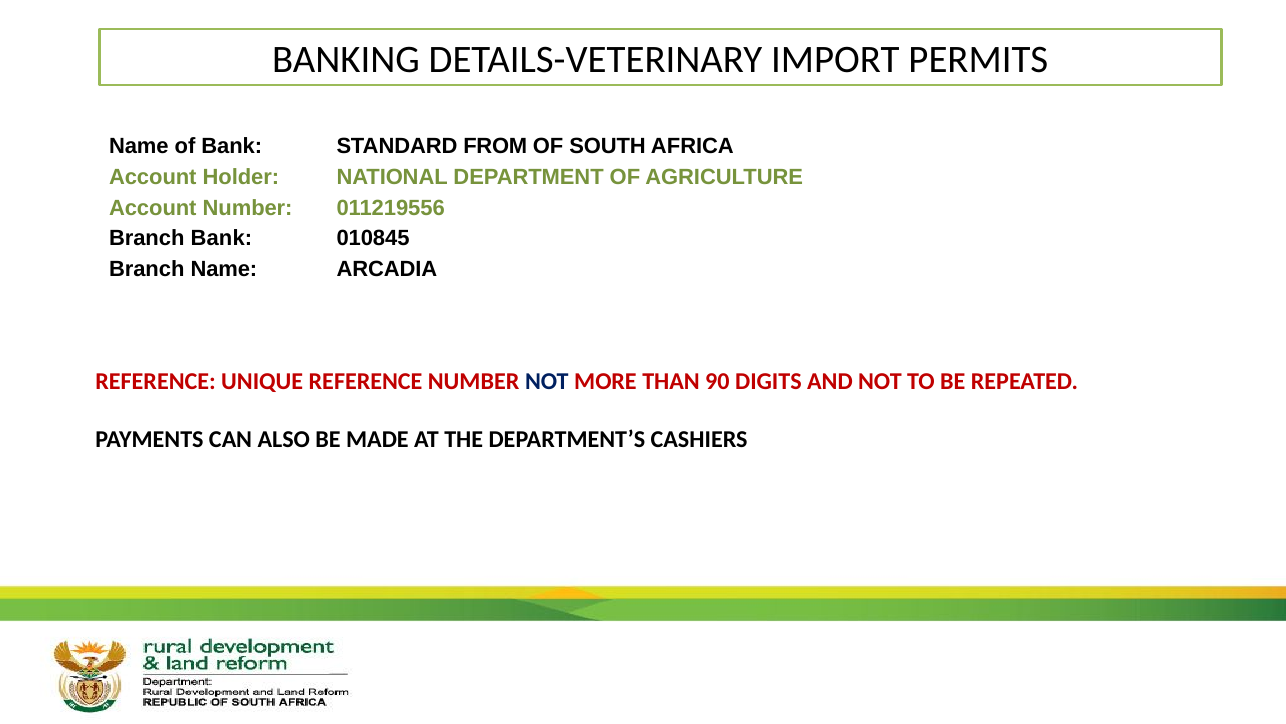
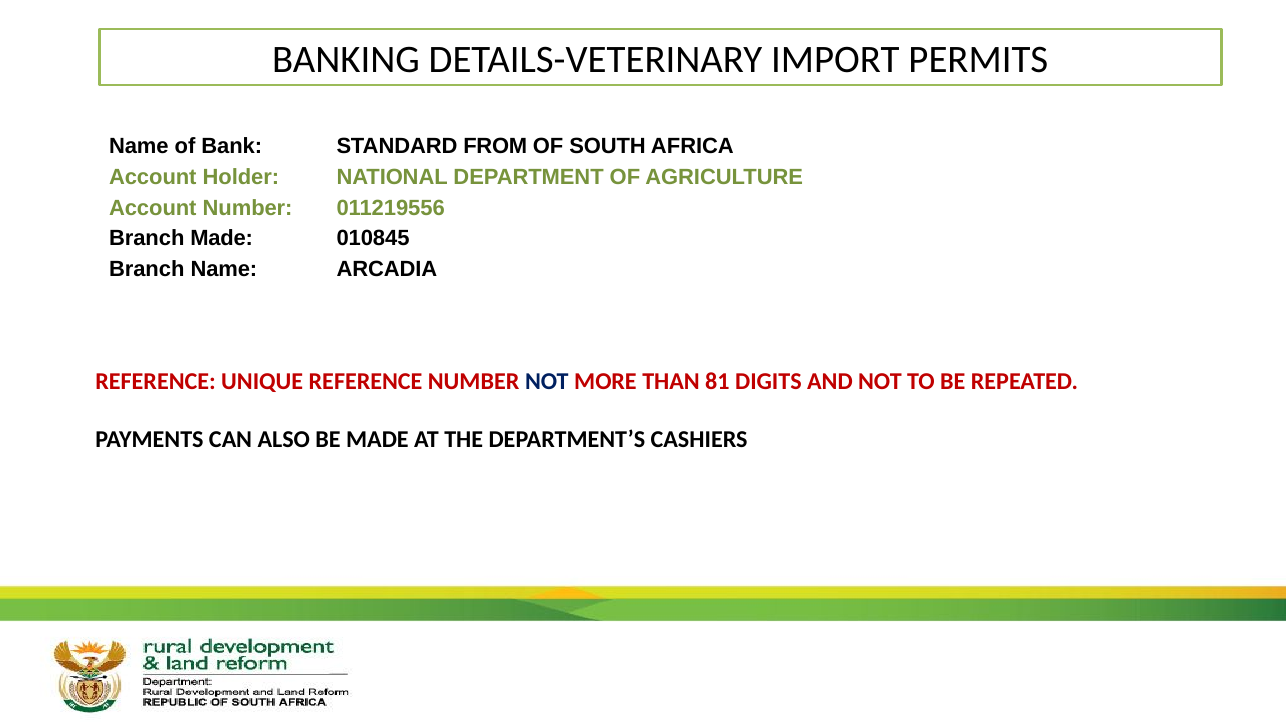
Branch Bank: Bank -> Made (222, 238)
90: 90 -> 81 (717, 381)
